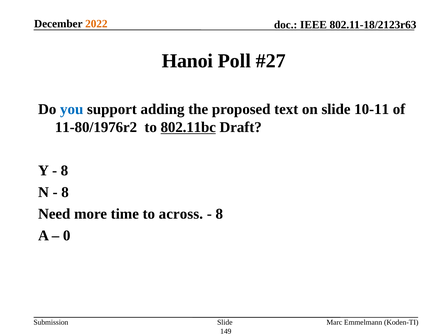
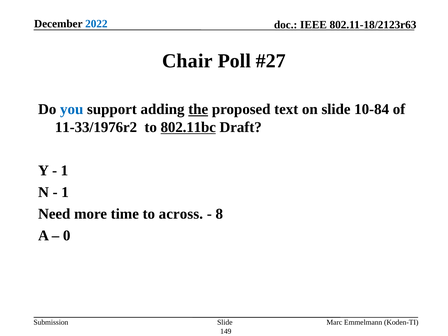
2022 colour: orange -> blue (96, 24)
Hanoi: Hanoi -> Chair (187, 61)
the underline: none -> present (198, 109)
10-11: 10-11 -> 10-84 (372, 109)
11-80/1976r2: 11-80/1976r2 -> 11-33/1976r2 (96, 127)
8: 8 -> 1 (64, 171)
8: 8 -> 1 (65, 192)
